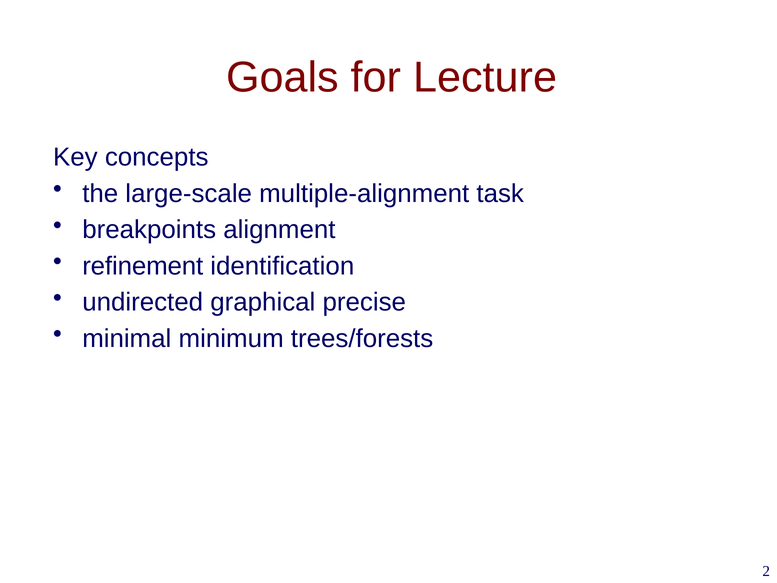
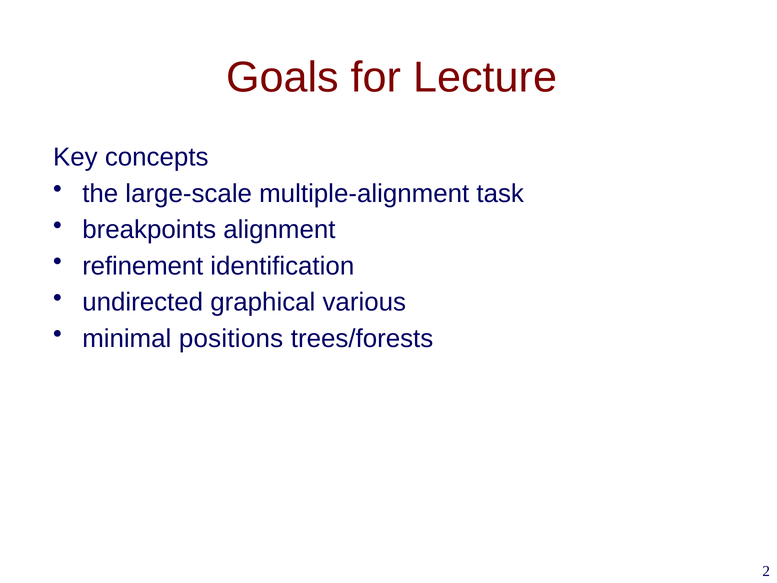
precise: precise -> various (364, 302)
minimum: minimum -> positions (231, 338)
